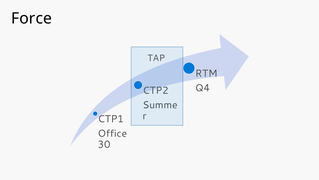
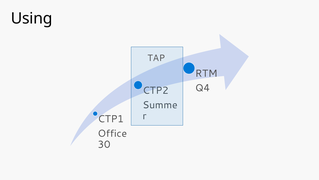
Force: Force -> Using (32, 18)
